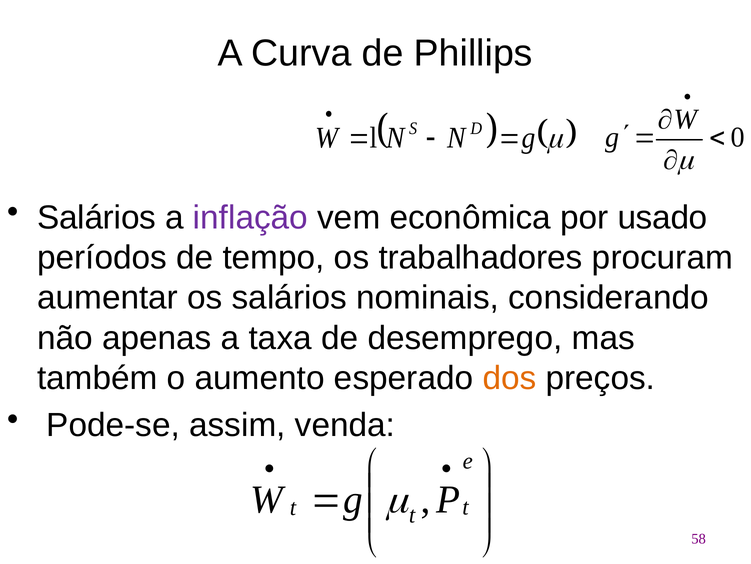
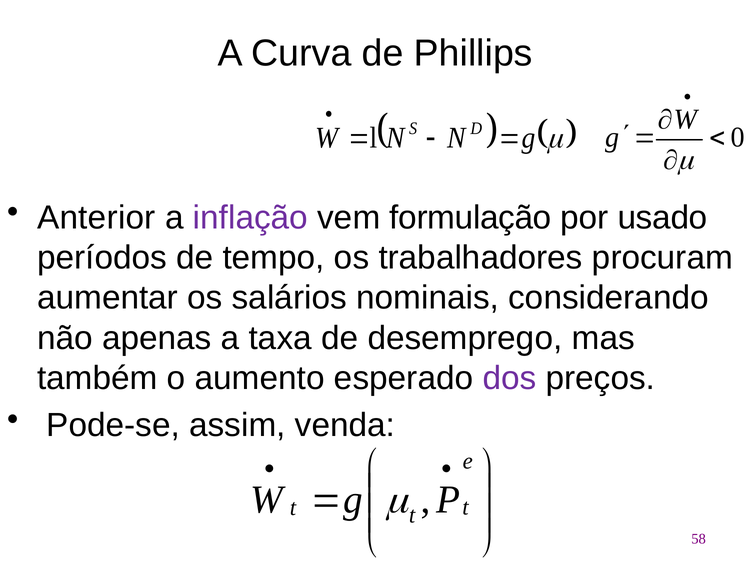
Salários: Salários -> Anterior (96, 217)
econômica: econômica -> formulação (471, 217)
dos colour: orange -> purple (509, 378)
